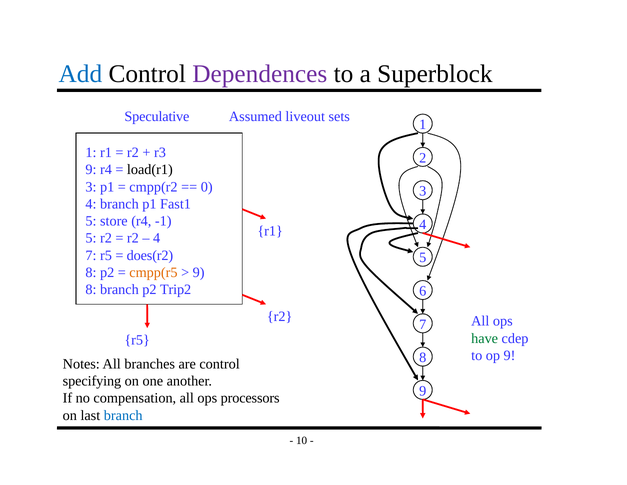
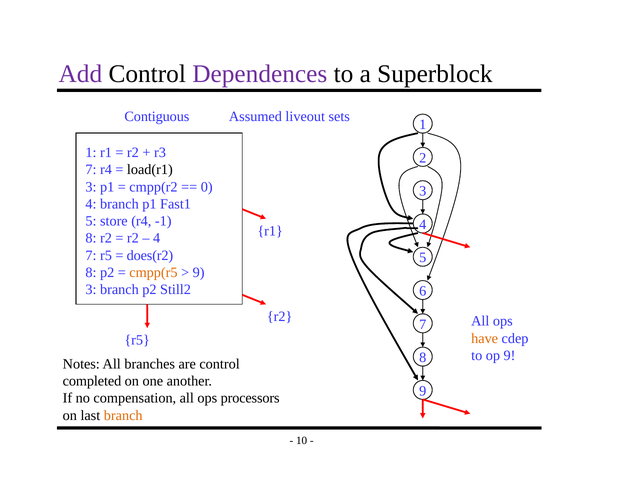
Add colour: blue -> purple (80, 74)
Speculative: Speculative -> Contiguous (157, 117)
9: 9 -> 7 (91, 170)
5: 5 -> 8 (91, 238)
8: 8 -> 3 (91, 289)
Trip2: Trip2 -> Still2 (176, 289)
have colour: green -> orange (485, 338)
specifying: specifying -> completed (92, 381)
branch colour: blue -> orange (123, 415)
